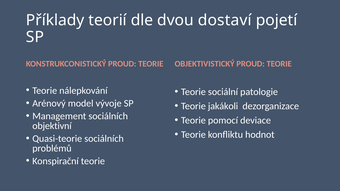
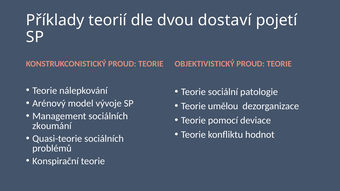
jakákoli: jakákoli -> umělou (223, 106)
objektivní: objektivní -> zkoumání (52, 126)
